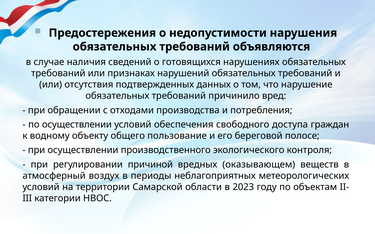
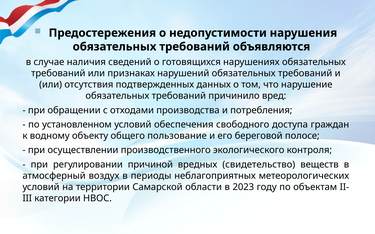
по осуществлении: осуществлении -> установленном (77, 125)
оказывающем: оказывающем -> свидетельство (259, 165)
